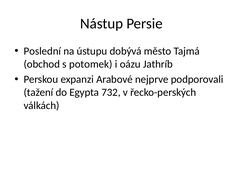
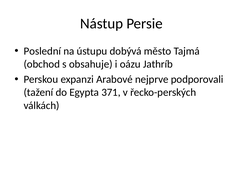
potomek: potomek -> obsahuje (91, 64)
732: 732 -> 371 (111, 92)
